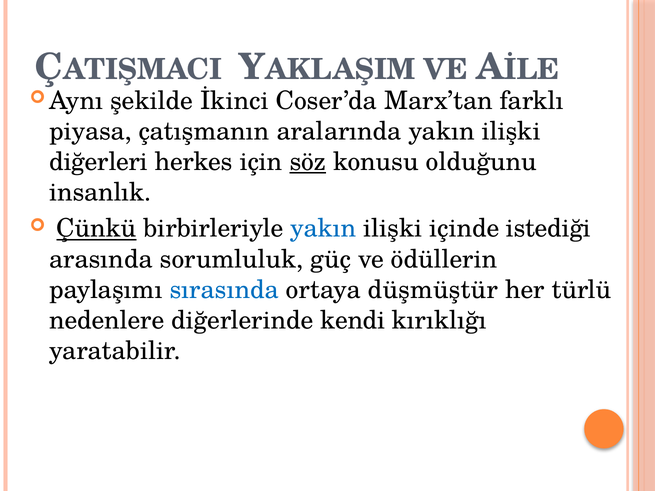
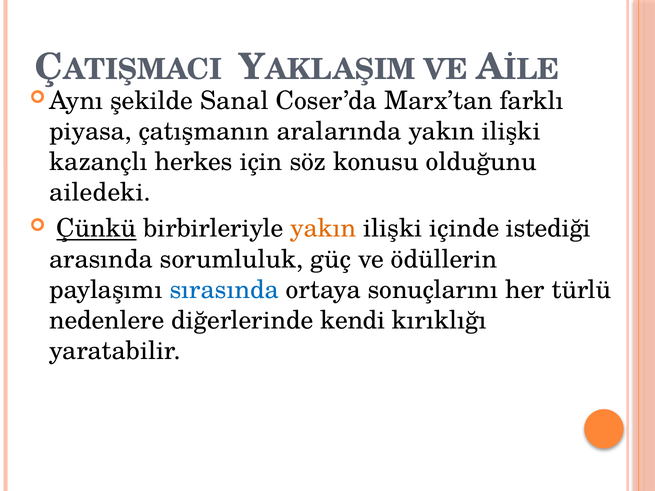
İkinci: İkinci -> Sanal (234, 101)
diğerleri: diğerleri -> kazançlı (99, 162)
söz underline: present -> none (308, 162)
insanlık: insanlık -> ailedeki (100, 193)
yakın colour: blue -> orange (323, 229)
düşmüştür: düşmüştür -> sonuçlarını (433, 290)
